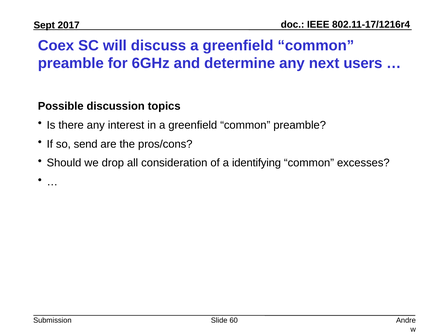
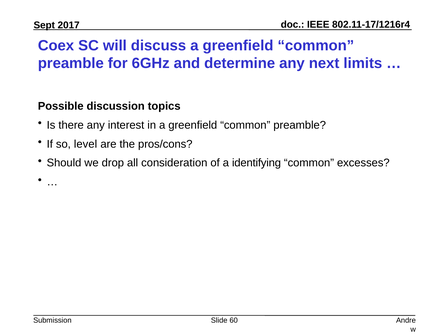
users: users -> limits (363, 63)
send: send -> level (86, 144)
